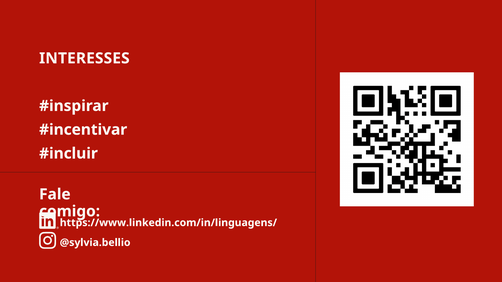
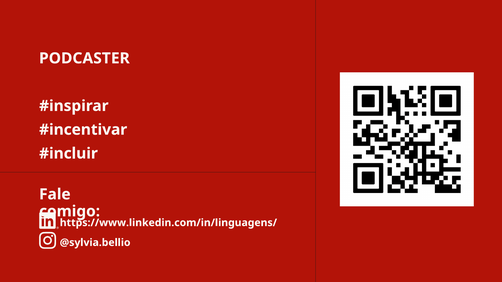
INTERESSES: INTERESSES -> PODCASTER (84, 58)
